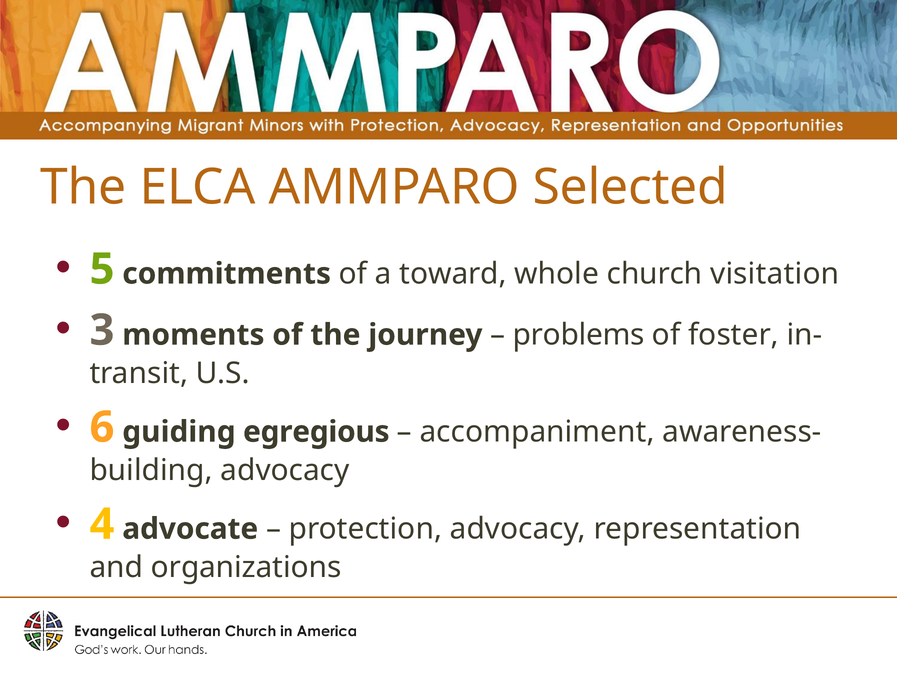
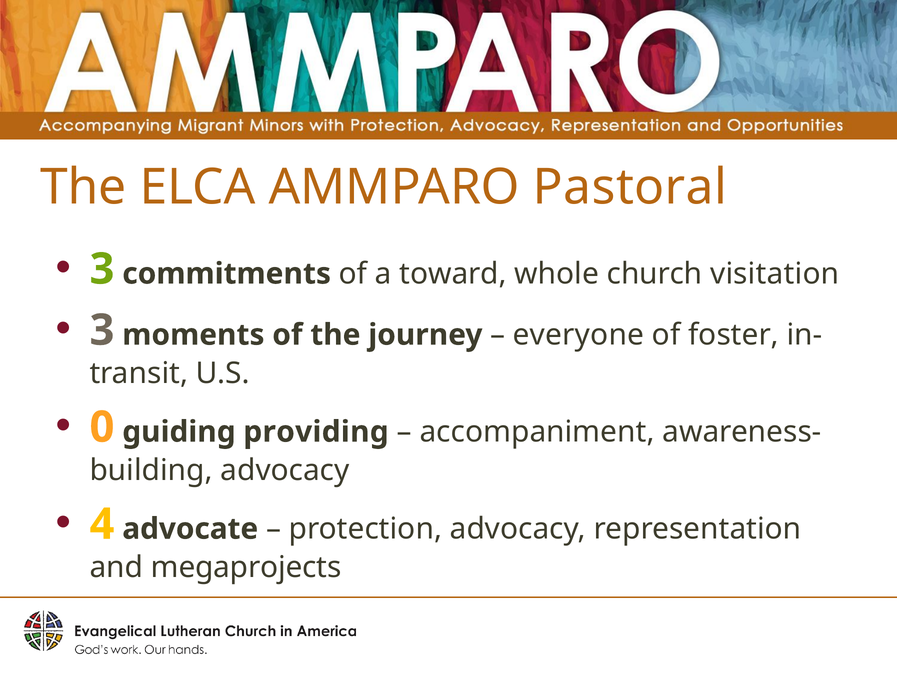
Selected: Selected -> Pastoral (630, 187)
5: 5 -> 3 (102, 269)
problems: problems -> everyone (578, 335)
6: 6 -> 0 (102, 427)
egregious: egregious -> providing (316, 432)
organizations: organizations -> megaprojects (246, 567)
